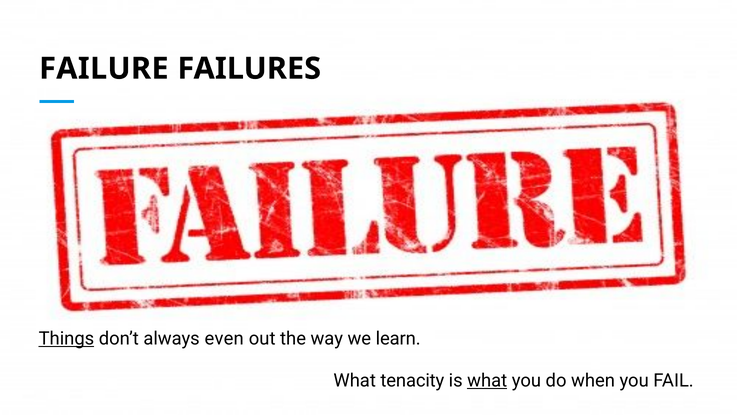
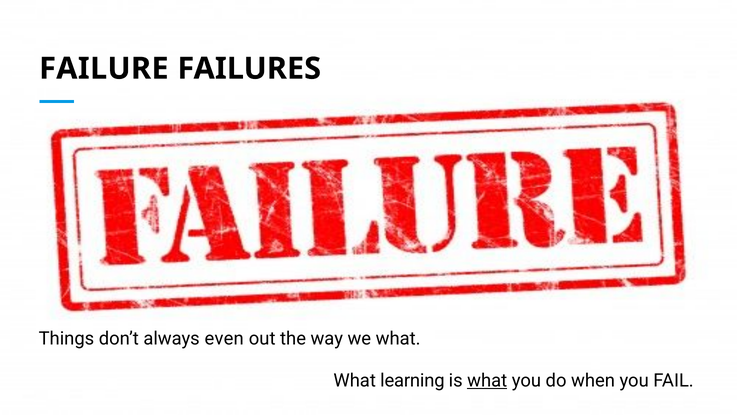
Things underline: present -> none (66, 338)
we learn: learn -> what (398, 338)
tenacity: tenacity -> learning (412, 380)
